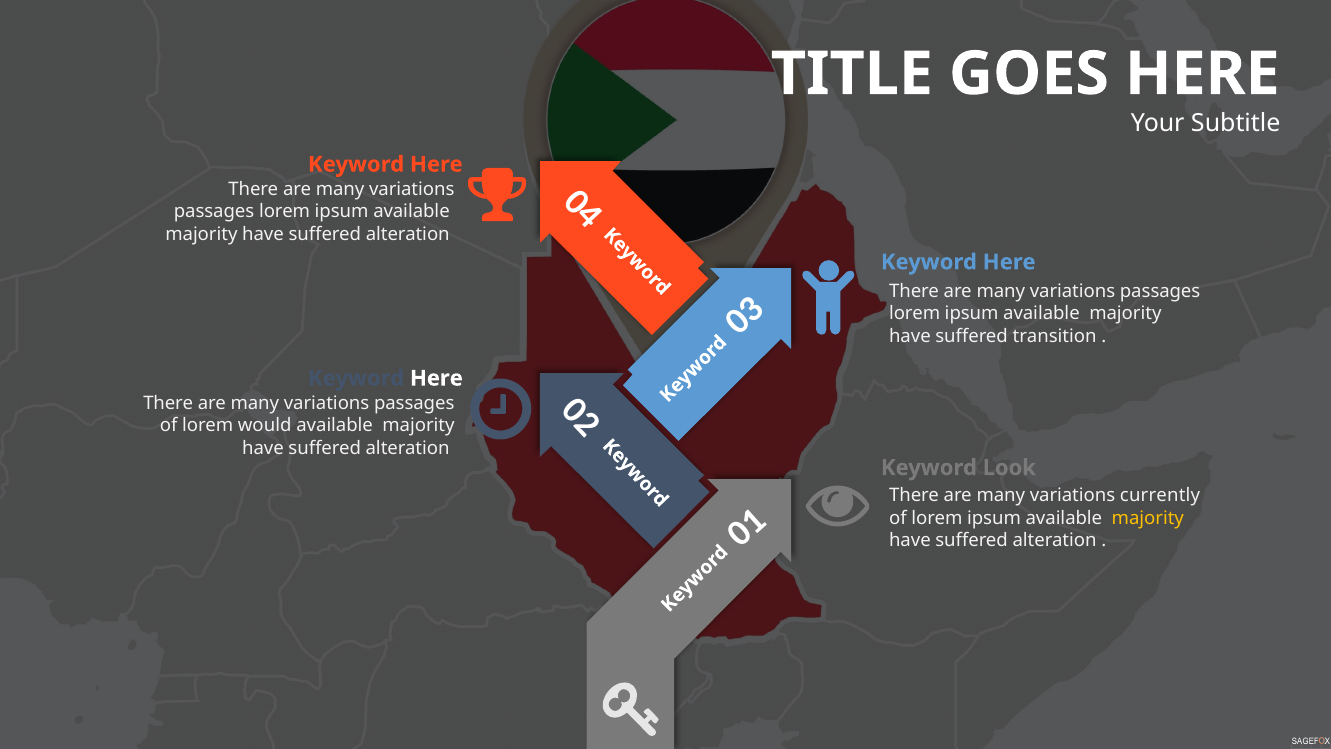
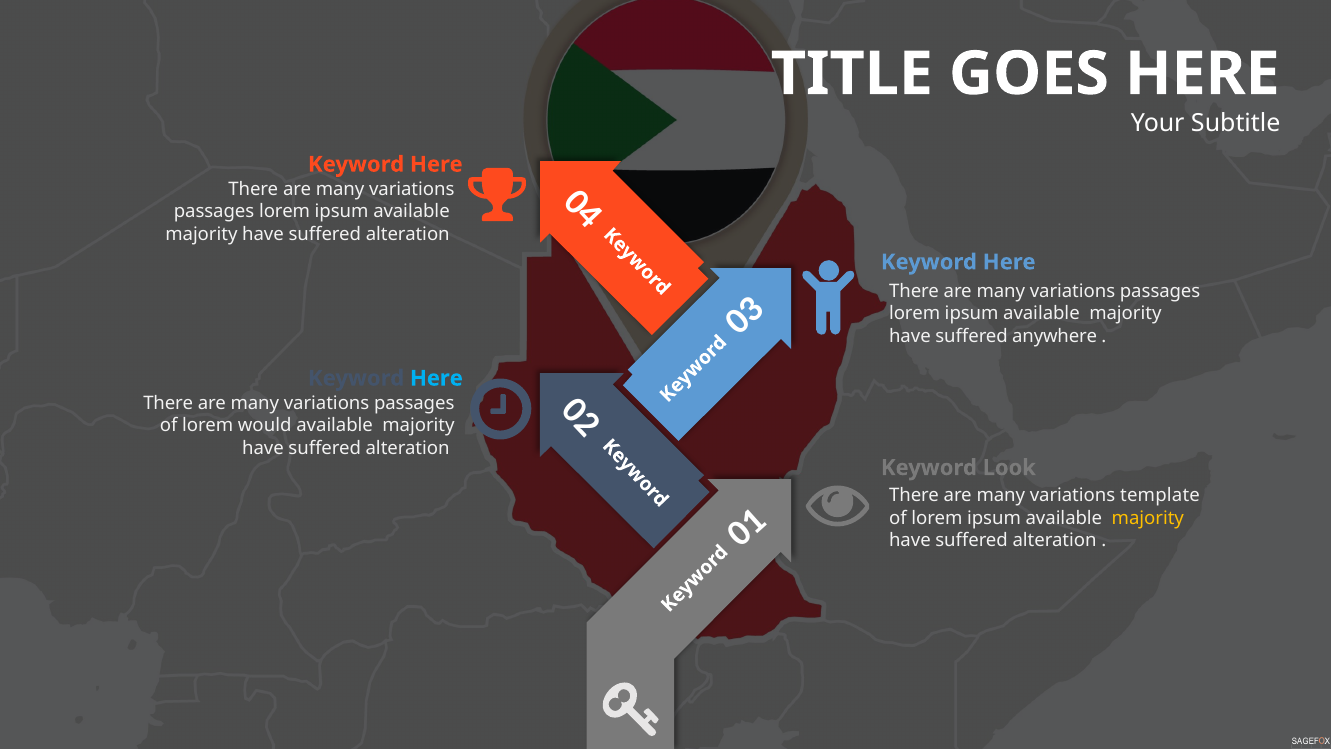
transition: transition -> anywhere (1055, 336)
Here colour: white -> light blue (436, 378)
currently: currently -> template (1160, 496)
